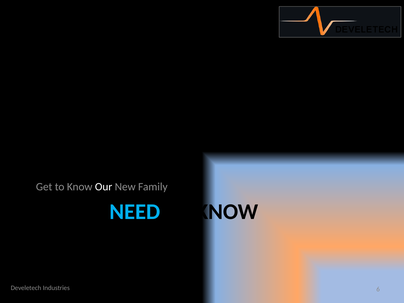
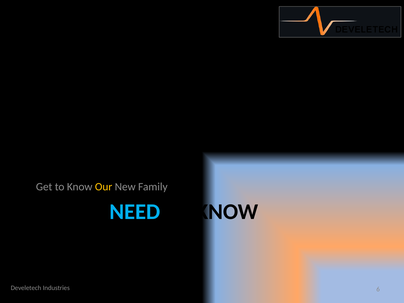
Our colour: white -> yellow (104, 187)
